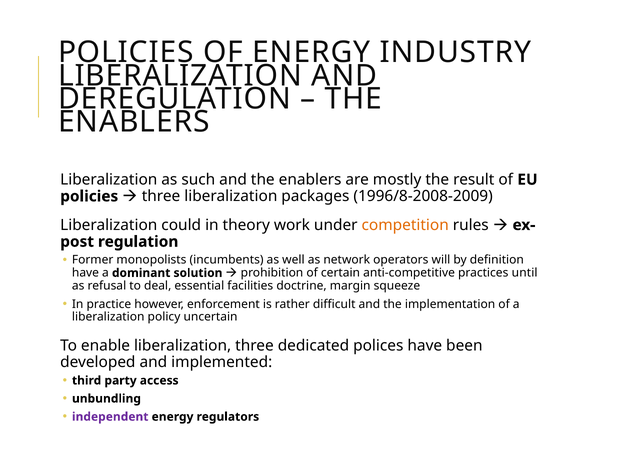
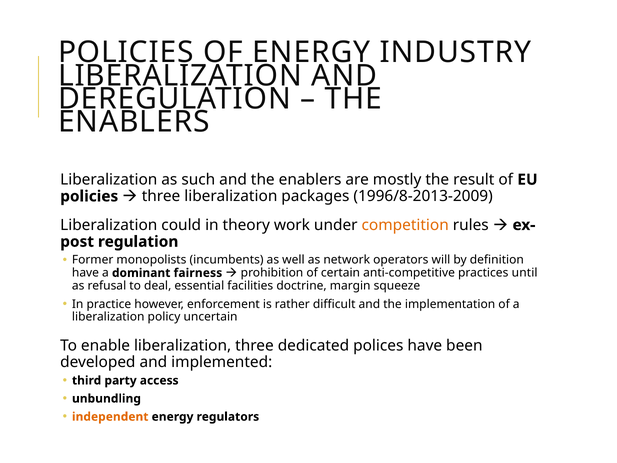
1996/8-2008-2009: 1996/8-2008-2009 -> 1996/8-2013-2009 (423, 196)
solution: solution -> fairness (198, 273)
independent colour: purple -> orange (110, 417)
